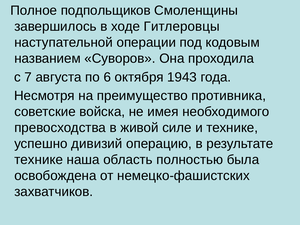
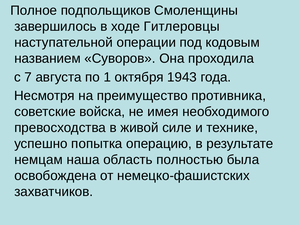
6: 6 -> 1 (107, 77)
дивизий: дивизий -> попытка (97, 144)
технике: технике -> немцам (39, 160)
